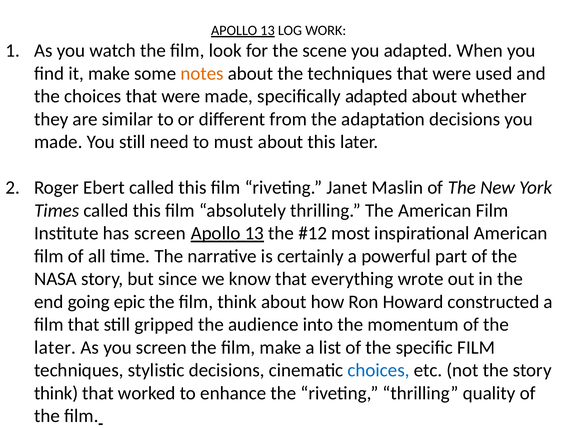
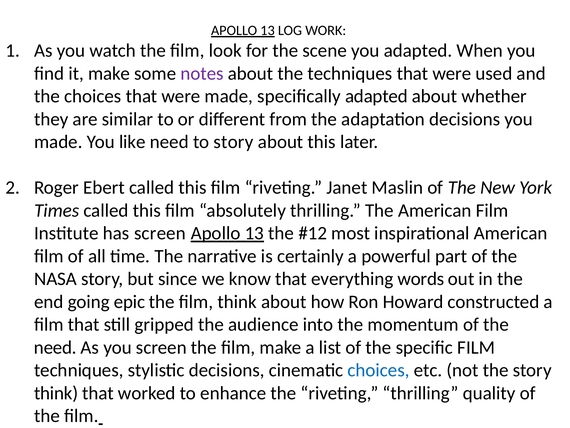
notes colour: orange -> purple (202, 73)
You still: still -> like (132, 142)
to must: must -> story (233, 142)
wrote: wrote -> words (421, 279)
later: later -> need (55, 347)
